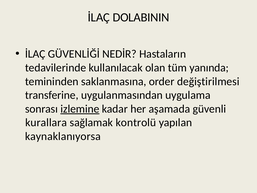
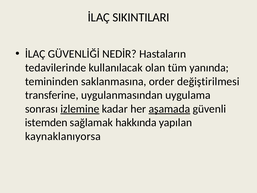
DOLABININ: DOLABININ -> SIKINTILARI (141, 17)
aşamada underline: none -> present (169, 109)
kurallara: kurallara -> istemden (46, 122)
kontrolü: kontrolü -> hakkında (136, 122)
